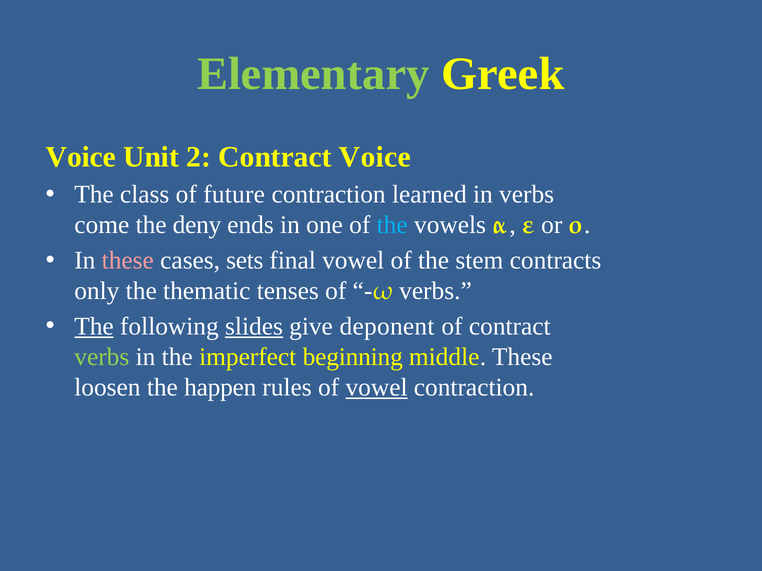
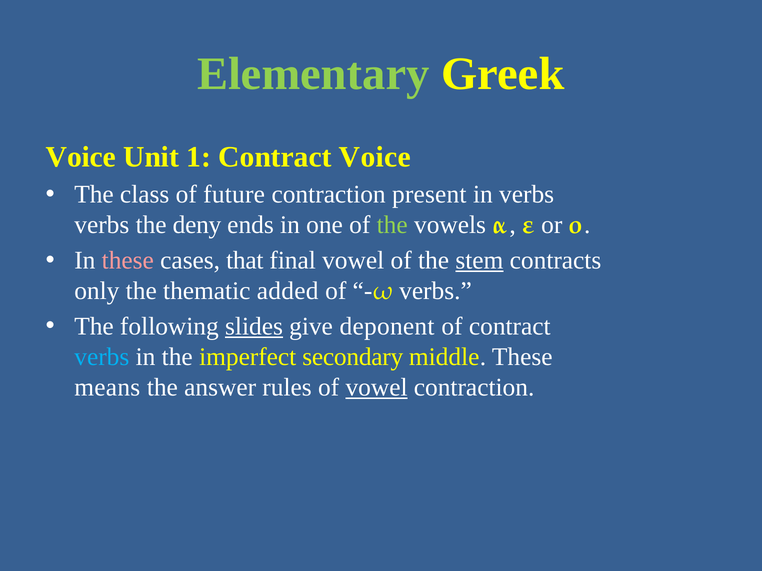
2: 2 -> 1 (199, 157)
learned: learned -> present (429, 195)
come: come -> verbs (102, 225)
the colour: light blue -> light green (392, 225)
sets: sets -> that (245, 261)
stem underline: none -> present (479, 261)
tenses: tenses -> added (288, 291)
The underline: present -> none (94, 327)
verbs colour: light green -> light blue (102, 357)
beginning: beginning -> secondary (353, 357)
loosen: loosen -> means (107, 388)
happen: happen -> answer (220, 388)
